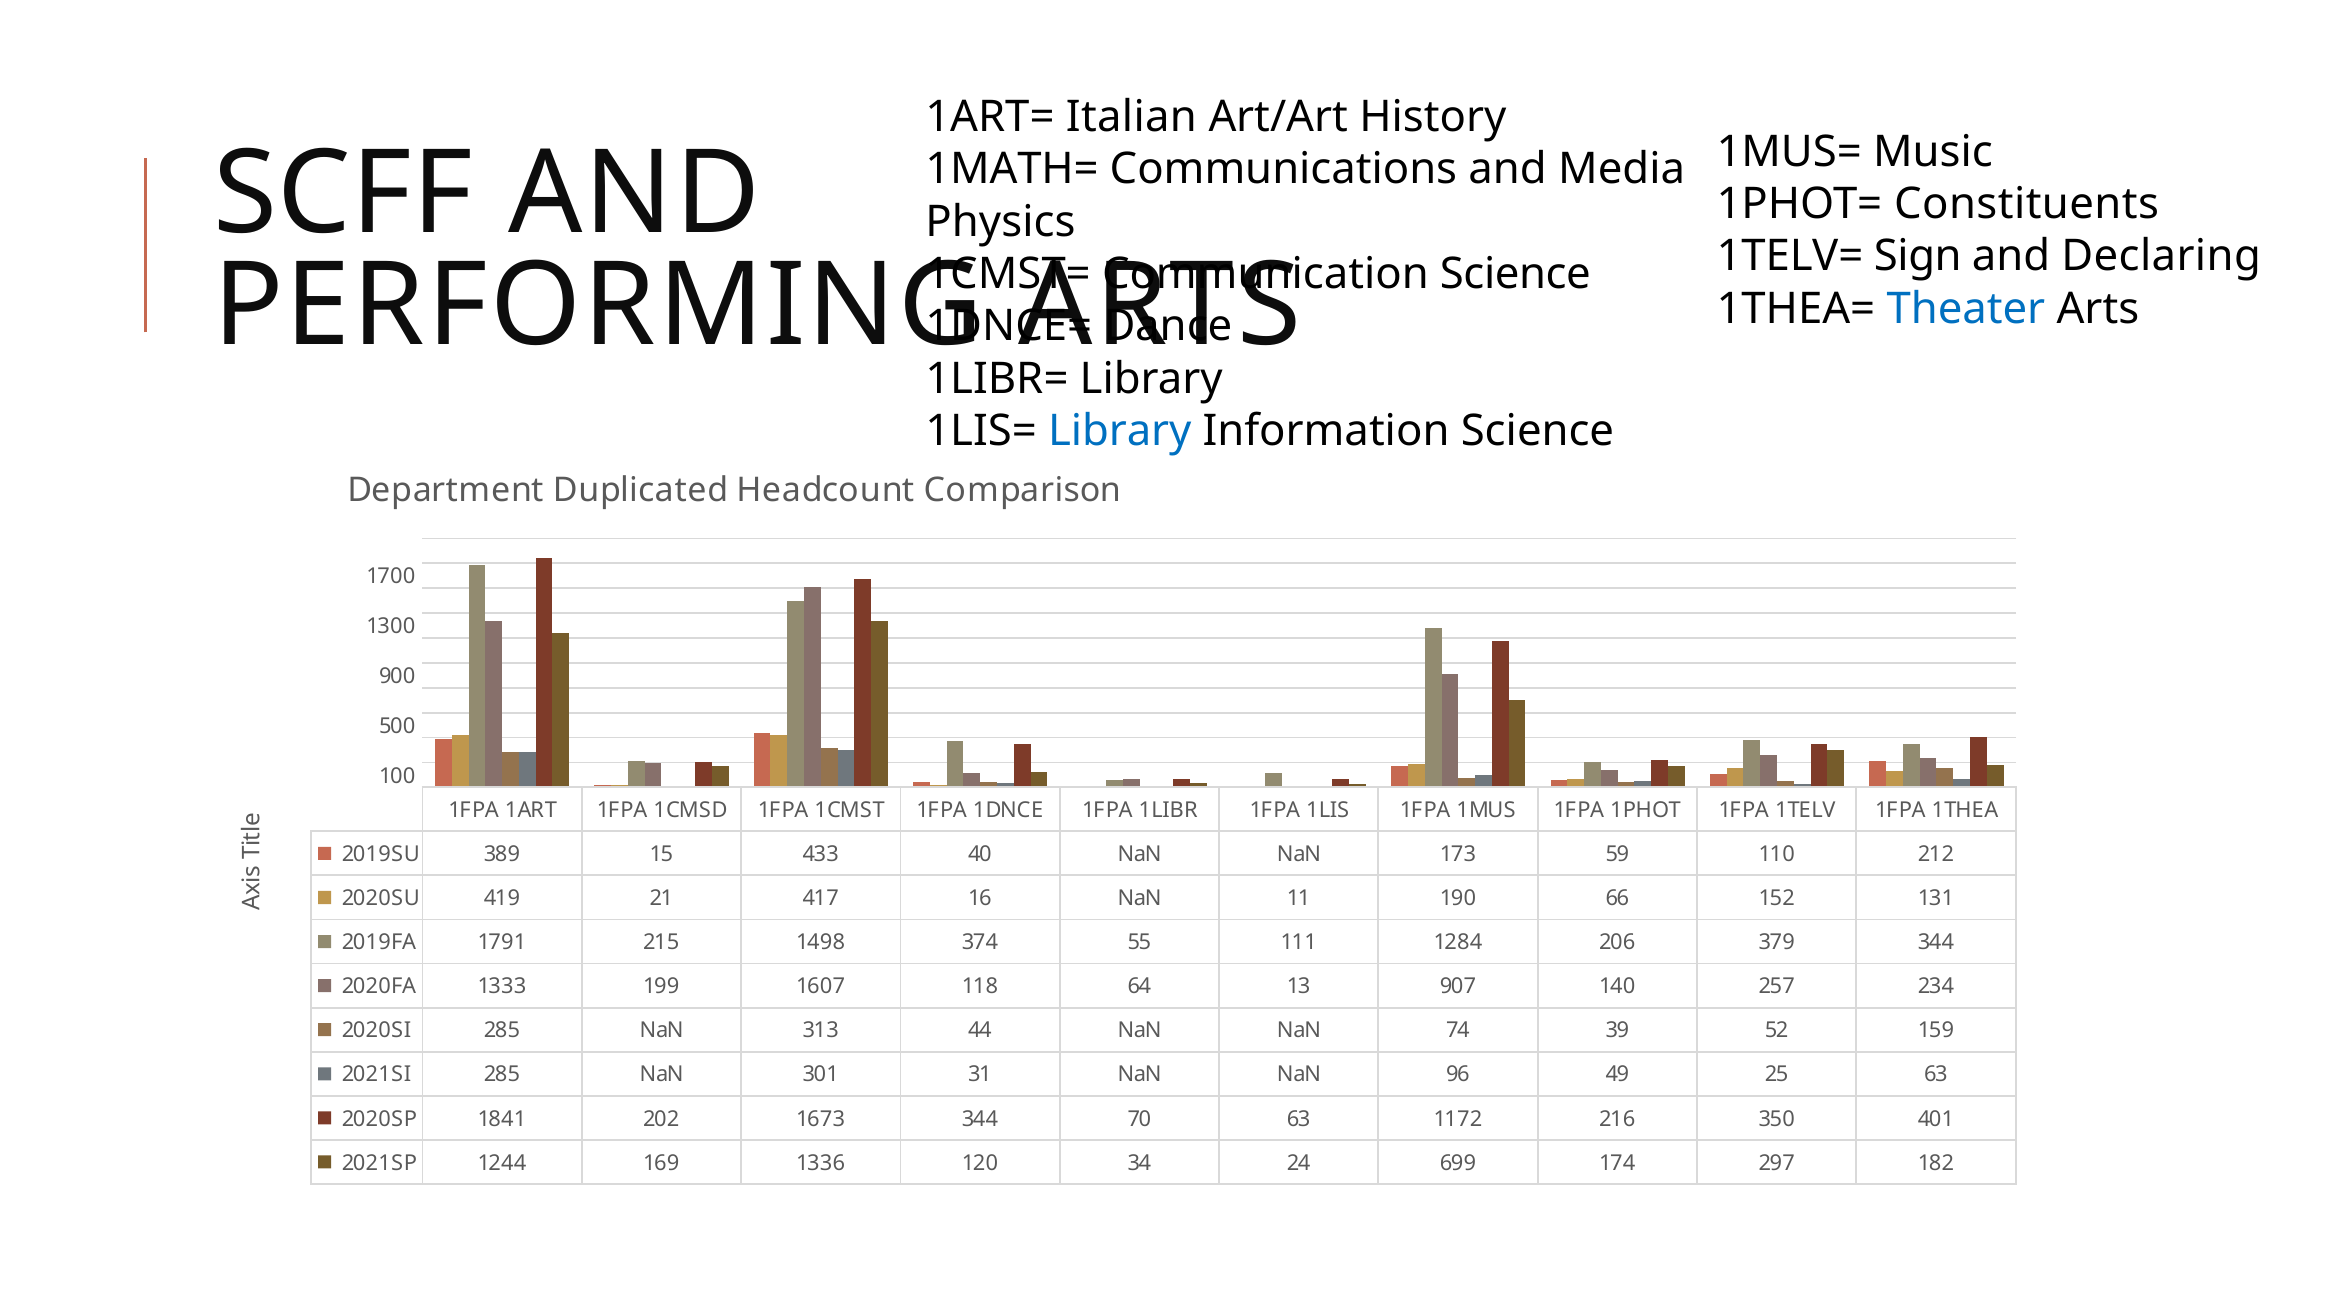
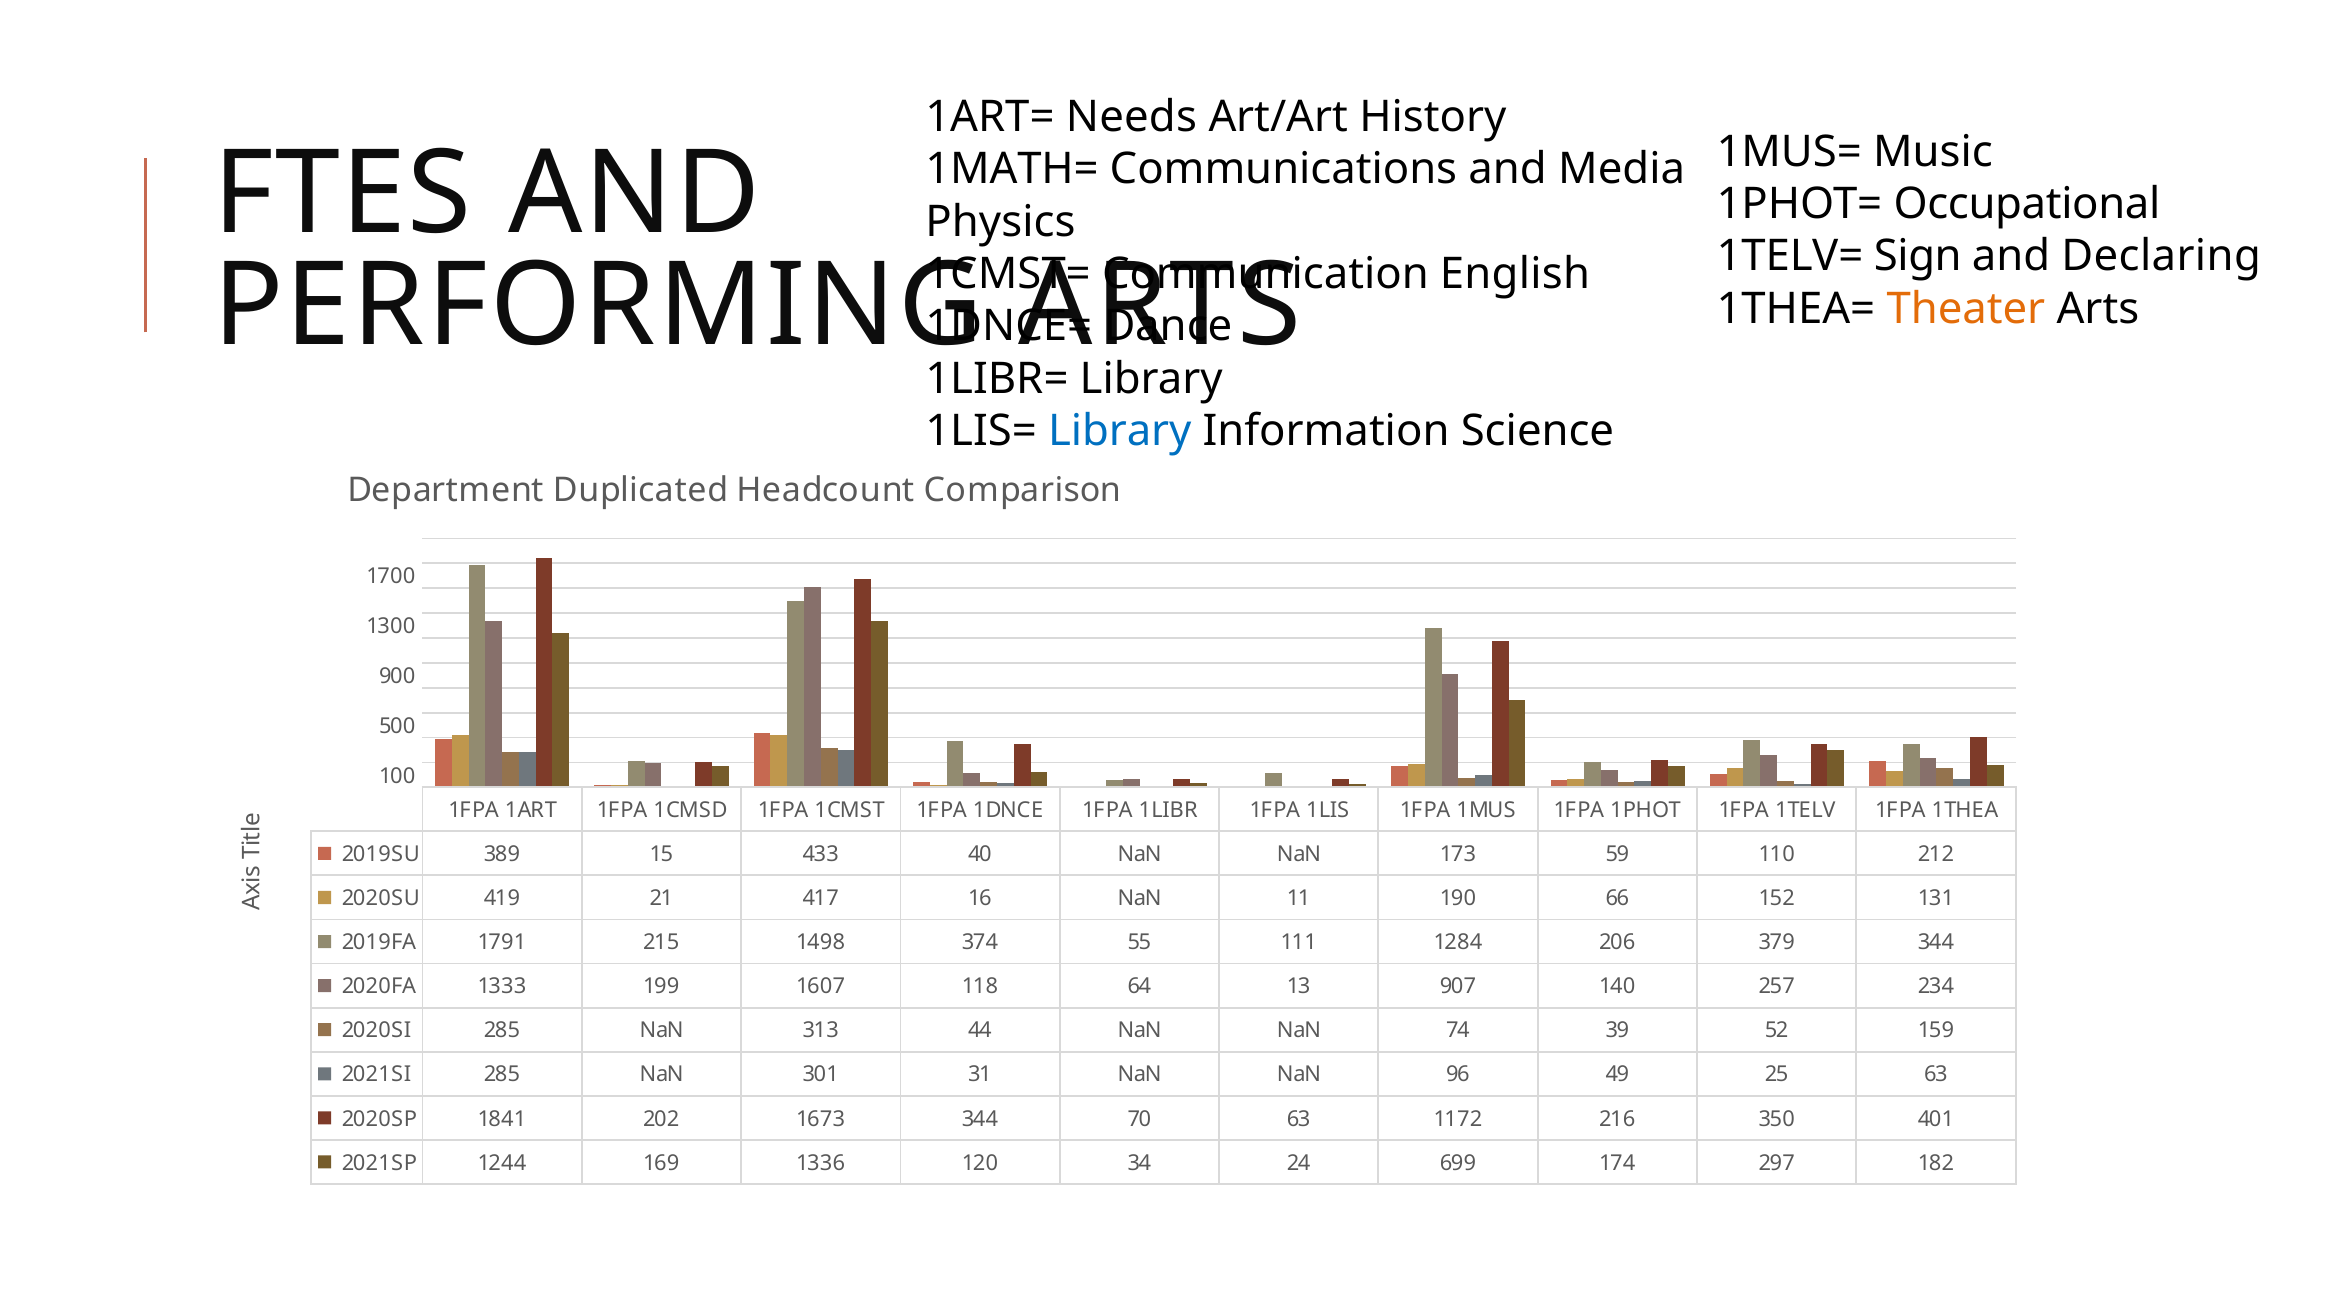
Italian: Italian -> Needs (1131, 117)
SCFF: SCFF -> FTES (343, 194)
Constituents: Constituents -> Occupational (2027, 204)
Science: Science -> English (1515, 274)
Theater colour: blue -> orange (1966, 309)
